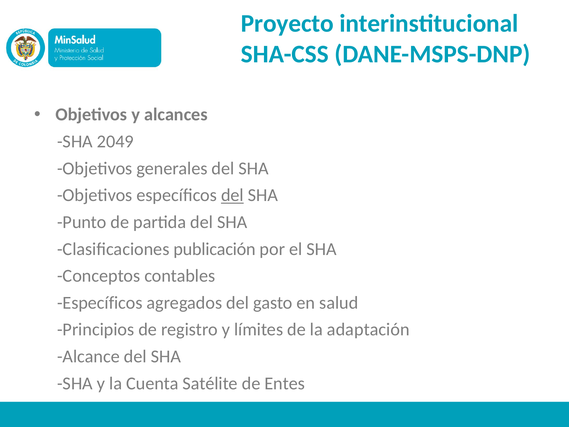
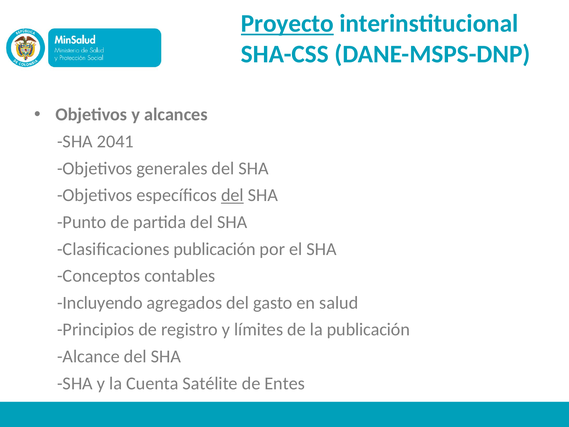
Proyecto underline: none -> present (287, 24)
2049: 2049 -> 2041 (115, 141)
Específicos: Específicos -> Incluyendo (100, 303)
la adaptación: adaptación -> publicación (368, 329)
